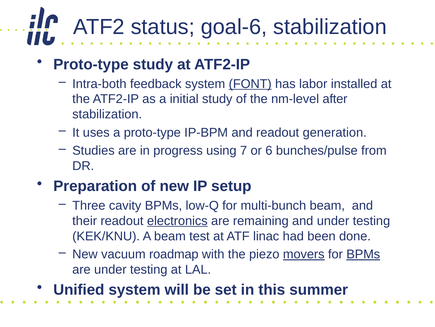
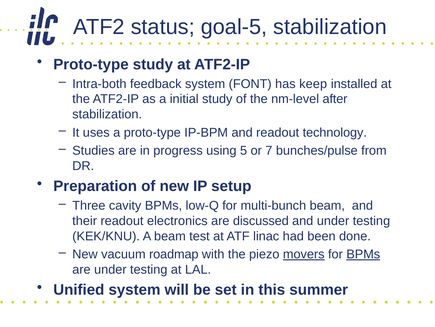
goal-6: goal-6 -> goal-5 (234, 27)
FONT underline: present -> none (250, 84)
labor: labor -> keep (313, 84)
generation: generation -> technology (335, 132)
7: 7 -> 5 (244, 150)
6: 6 -> 7 (269, 150)
electronics underline: present -> none (177, 220)
remaining: remaining -> discussed (261, 220)
